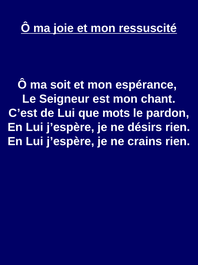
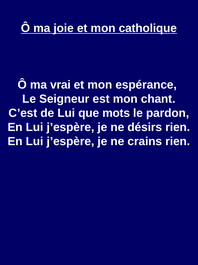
ressuscité: ressuscité -> catholique (148, 28)
soit: soit -> vrai (60, 84)
